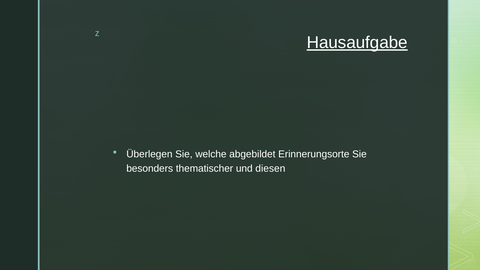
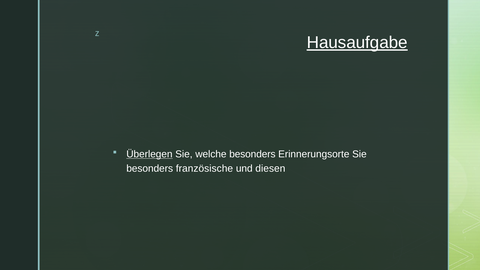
Überlegen underline: none -> present (149, 154)
welche abgebildet: abgebildet -> besonders (252, 154)
thematischer: thematischer -> französische (204, 169)
